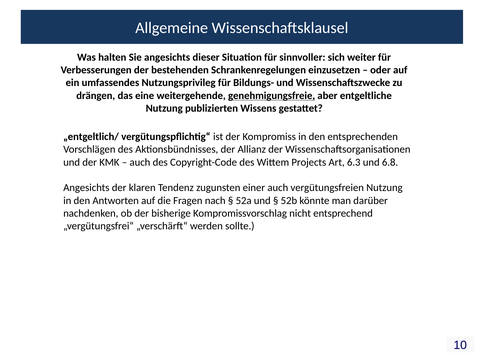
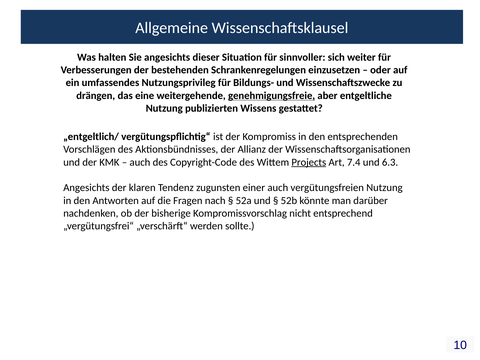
Projects underline: none -> present (309, 162)
6.3: 6.3 -> 7.4 (354, 162)
6.8: 6.8 -> 6.3 (390, 162)
